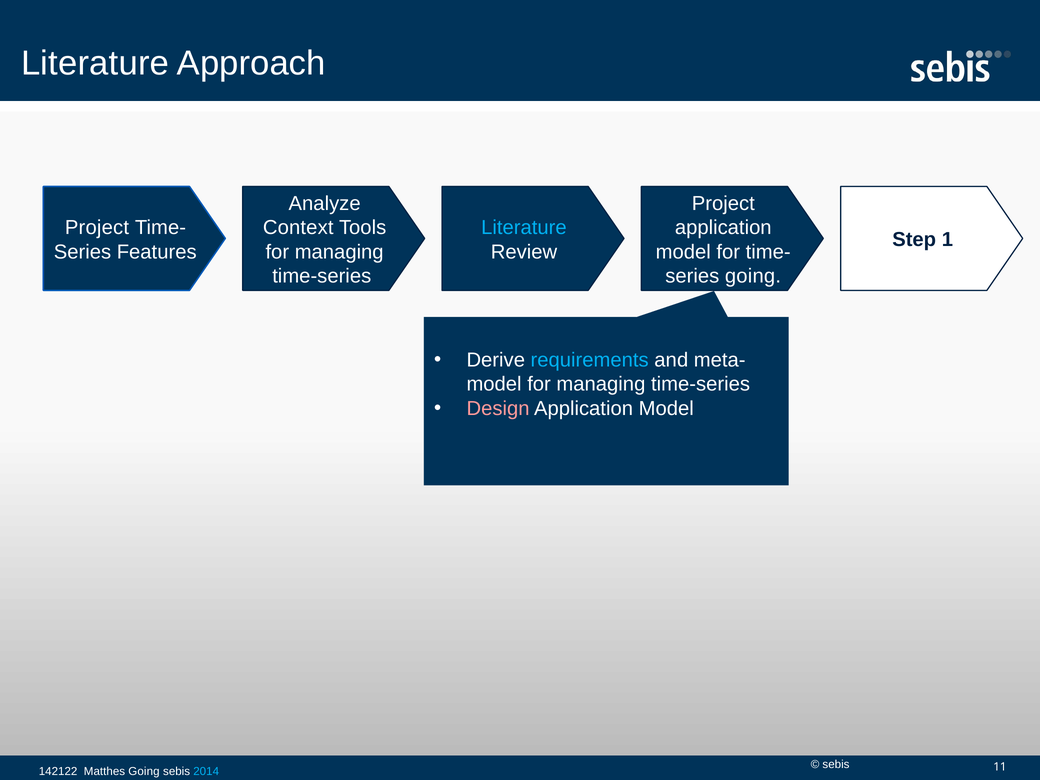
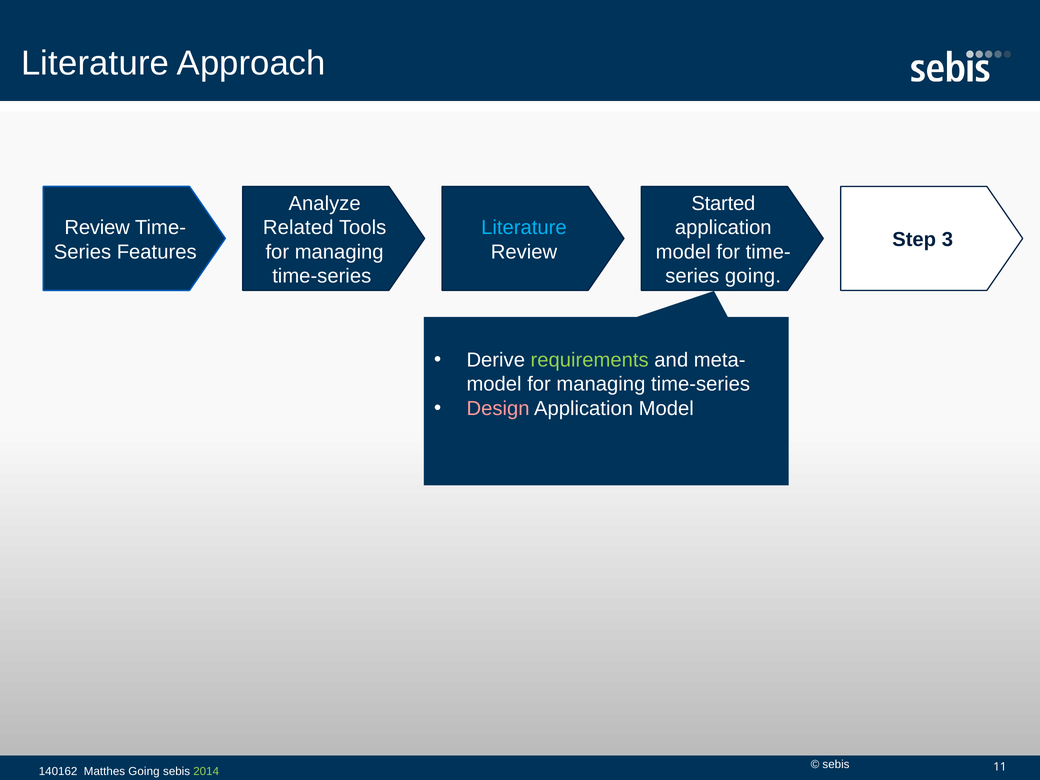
Project: Project -> Started (723, 203)
Project: Project -> Review (97, 228)
Context: Context -> Related (298, 228)
1: 1 -> 3 (947, 240)
requirements colour: light blue -> light green (590, 360)
142122: 142122 -> 140162 (58, 771)
2014 colour: light blue -> light green (206, 771)
